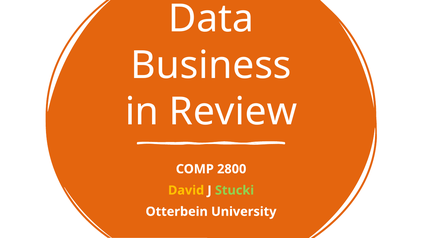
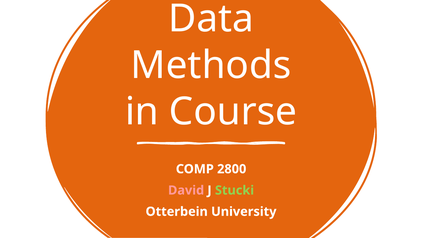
Business: Business -> Methods (211, 65)
Review: Review -> Course (233, 111)
David colour: yellow -> pink (186, 190)
